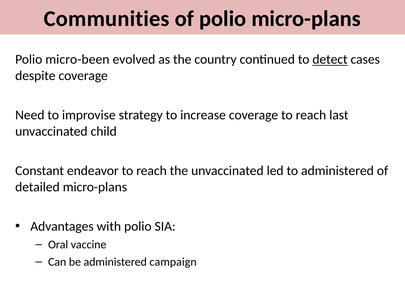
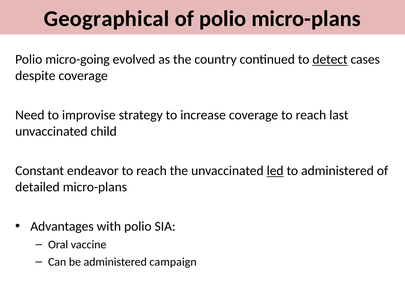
Communities: Communities -> Geographical (107, 19)
micro-been: micro-been -> micro-going (78, 60)
led underline: none -> present (275, 171)
